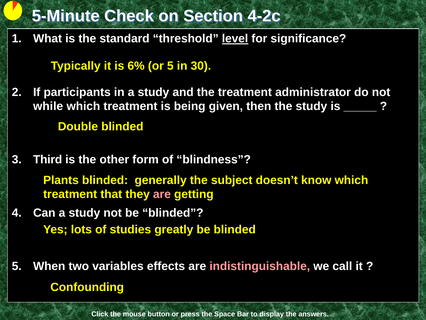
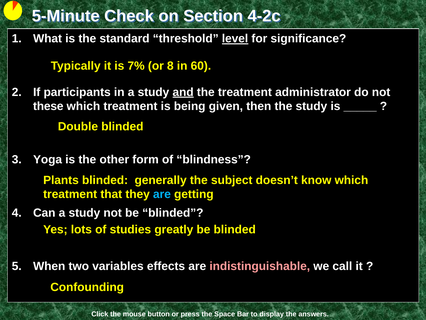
6%: 6% -> 7% (136, 66)
or 5: 5 -> 8 (170, 66)
30: 30 -> 60 (201, 66)
and underline: none -> present (183, 92)
while: while -> these (48, 106)
Third: Third -> Yoga (48, 159)
are colour: pink -> light blue (162, 194)
